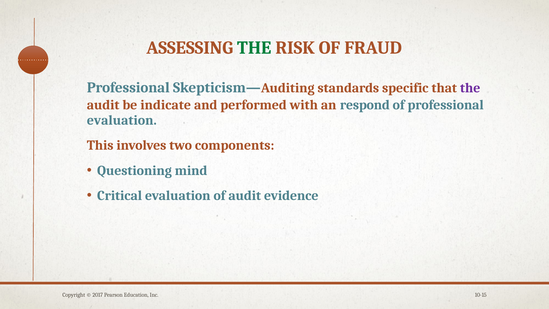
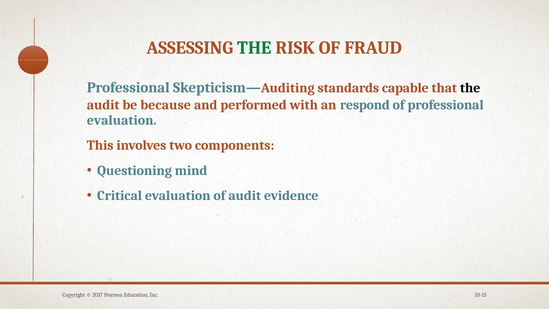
specific: specific -> capable (405, 88)
the colour: purple -> black (470, 88)
indicate: indicate -> because (166, 105)
